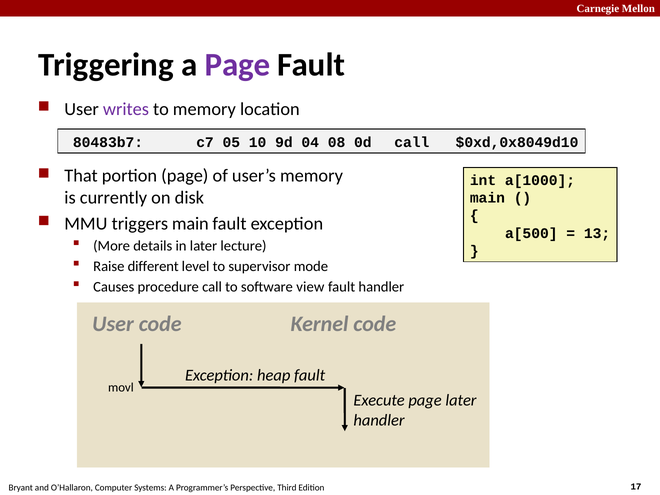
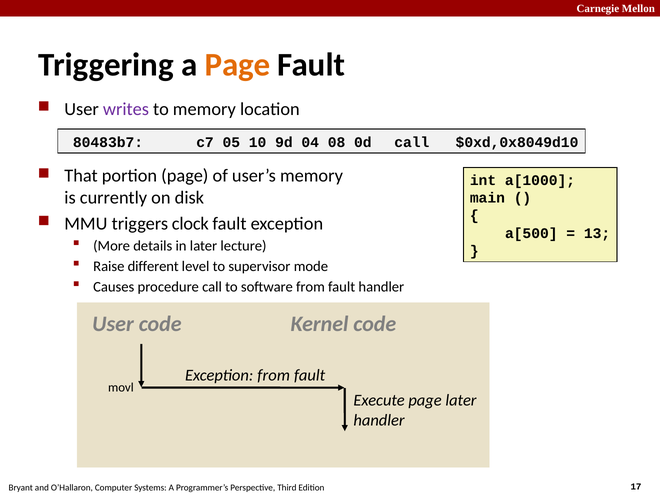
Page colour: purple -> orange (238, 65)
triggers main: main -> clock (190, 223)
software view: view -> from (310, 287)
Exception heap: heap -> from (274, 376)
